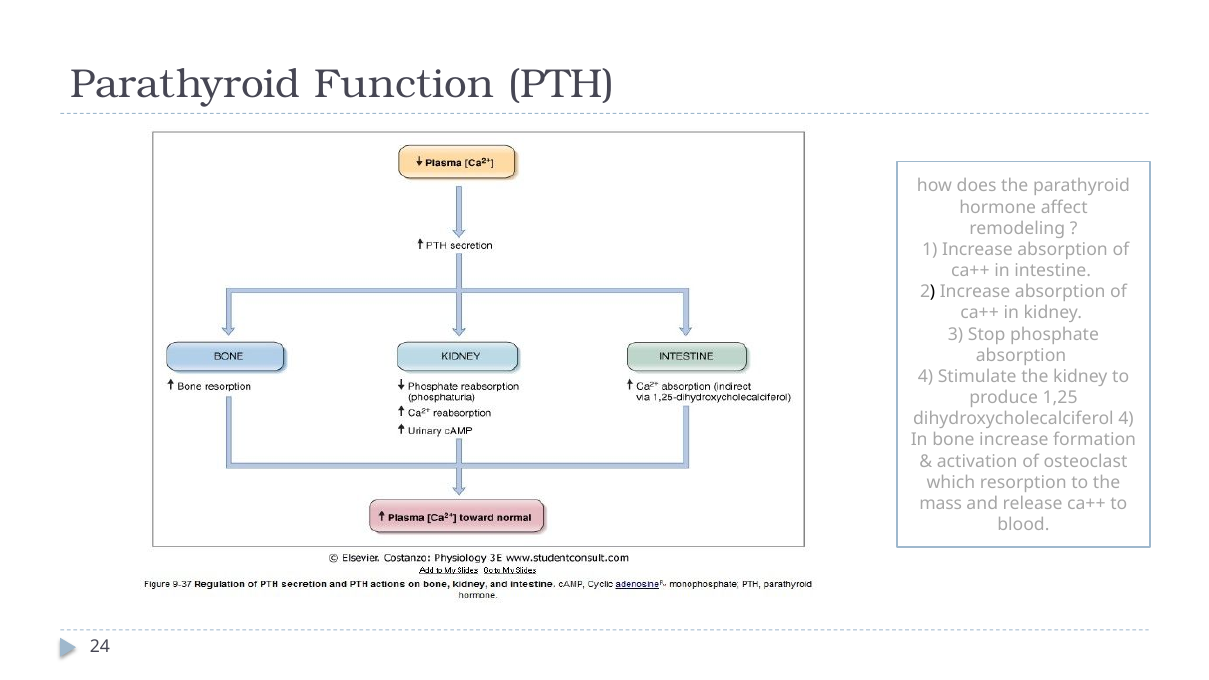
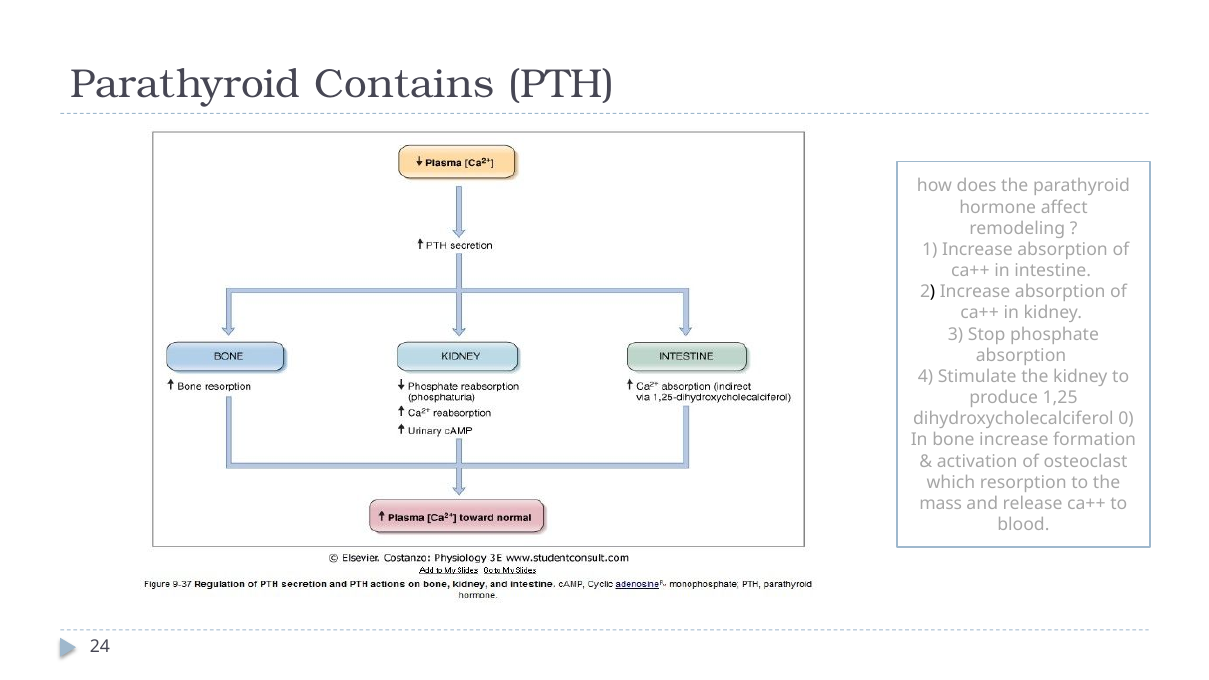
Function: Function -> Contains (404, 84)
dihydroxycholecalciferol 4: 4 -> 0 (1126, 419)
